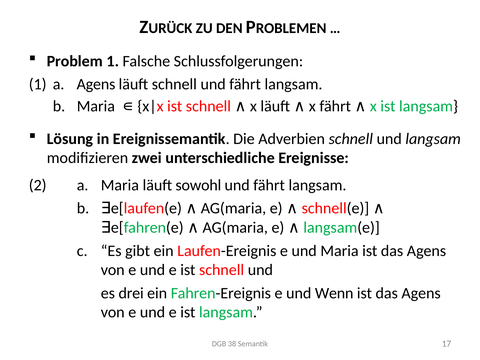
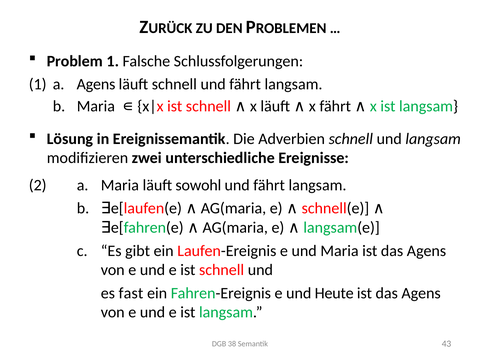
drei: drei -> fast (131, 293)
Wenn: Wenn -> Heute (334, 293)
17: 17 -> 43 (446, 344)
